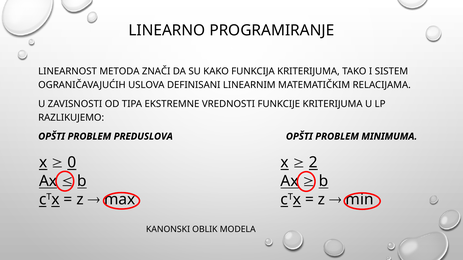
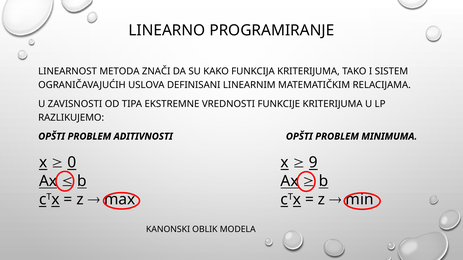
PREDUSLOVA: PREDUSLOVA -> ADITIVNOSTI (143, 137)
2: 2 -> 9 (313, 163)
